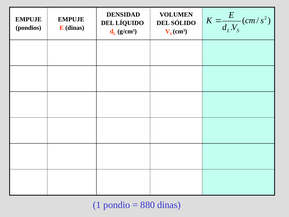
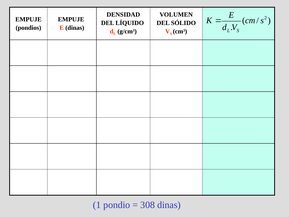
880: 880 -> 308 (148, 205)
